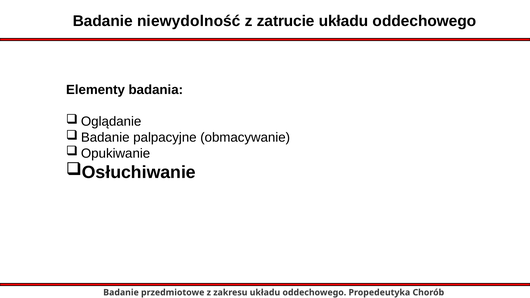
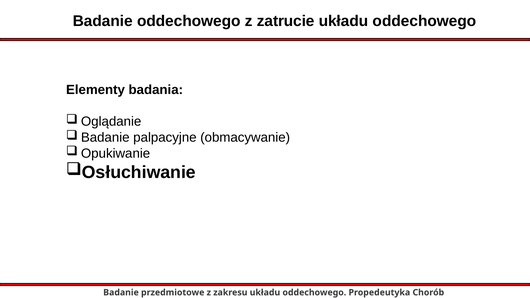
Badanie niewydolność: niewydolność -> oddechowego (189, 21)
